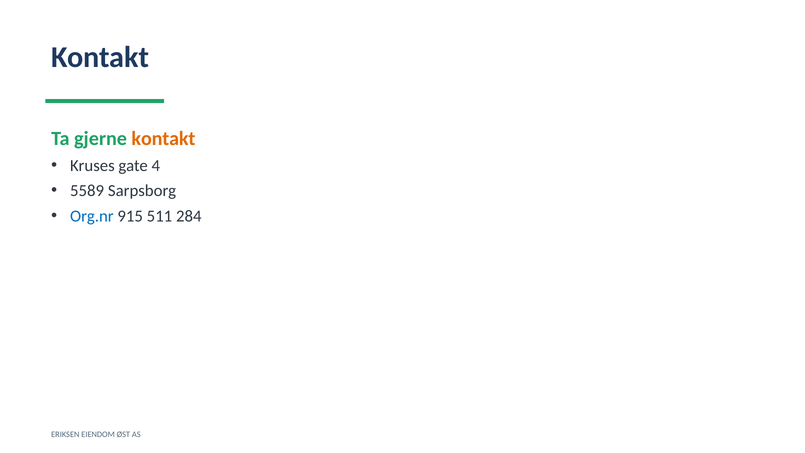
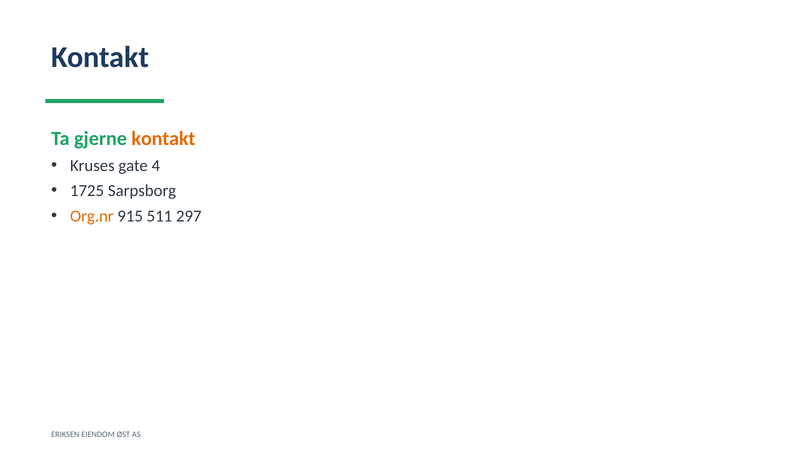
5589: 5589 -> 1725 (87, 191)
Org.nr colour: blue -> orange (92, 216)
284: 284 -> 297 (189, 216)
